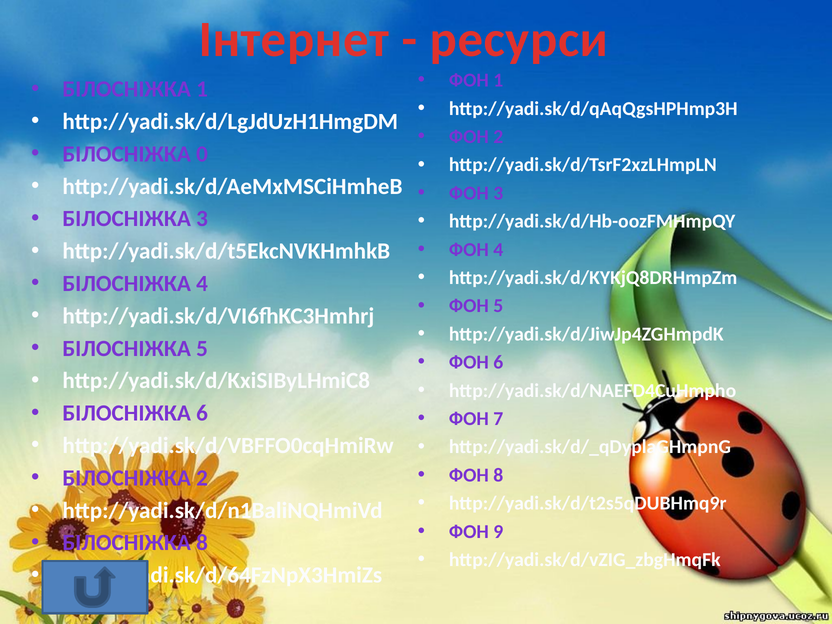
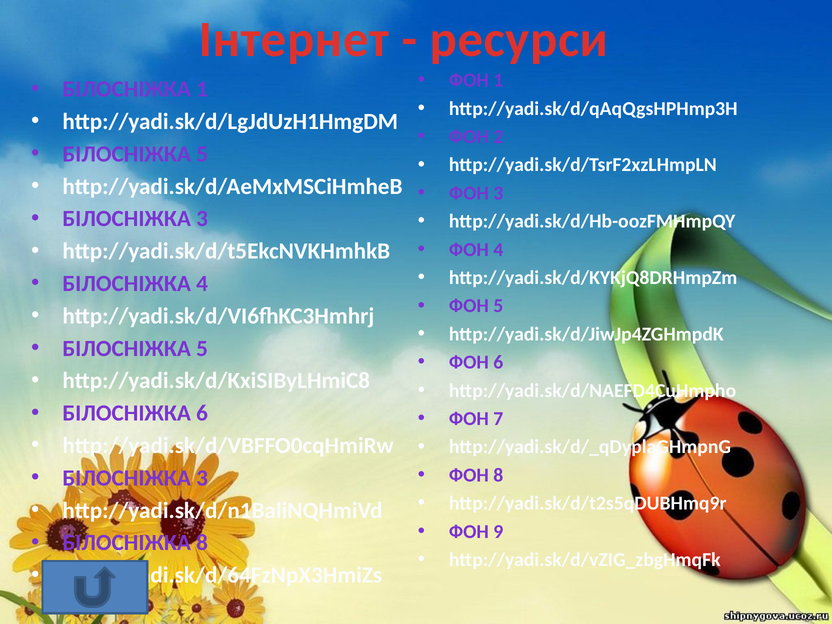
0: 0 -> 5 (202, 154)
2: 2 -> 3 (202, 478)
